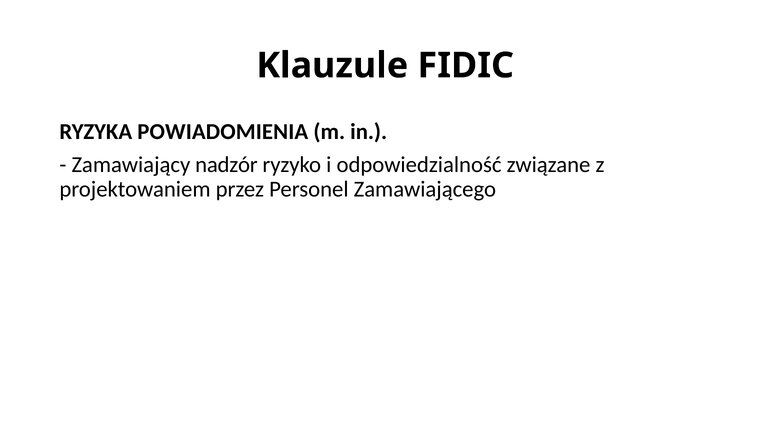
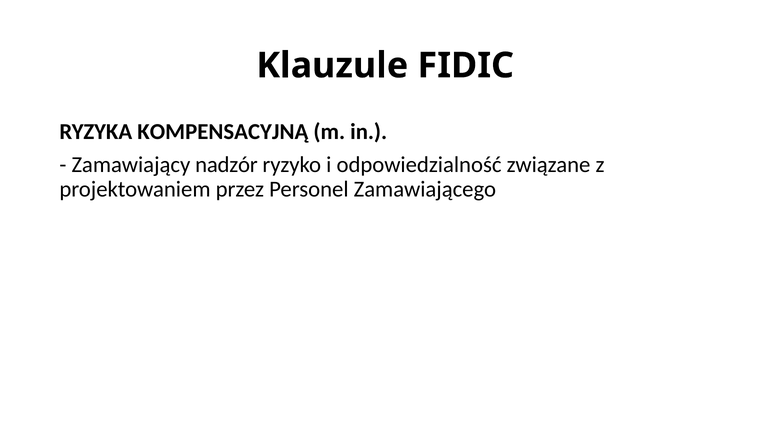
POWIADOMIENIA: POWIADOMIENIA -> KOMPENSACYJNĄ (223, 132)
